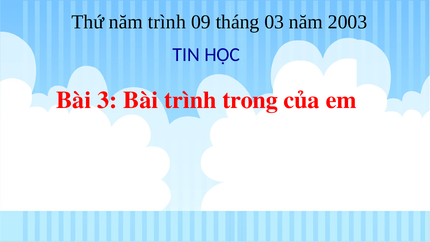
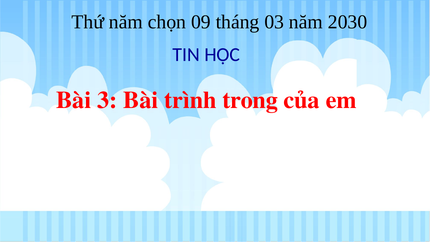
năm trình: trình -> chọn (167, 22)
2003: 2003 -> 2030 (348, 22)
